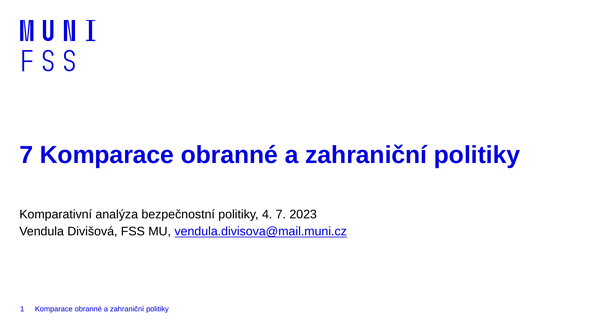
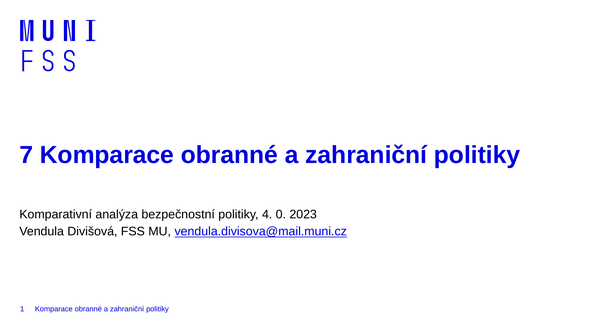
4 7: 7 -> 0 (281, 215)
